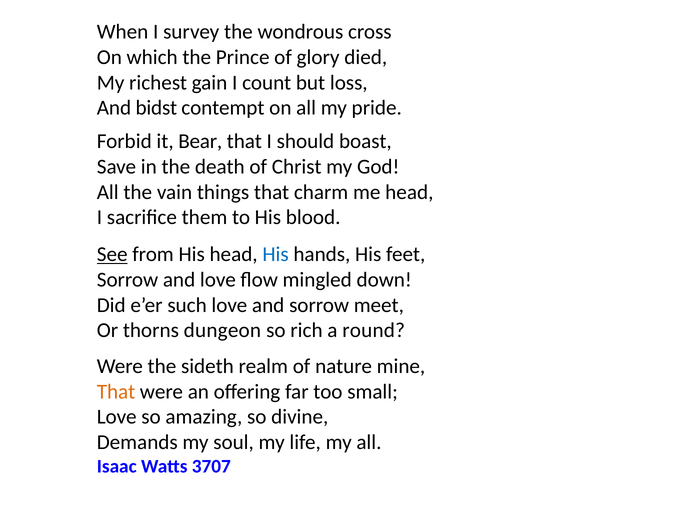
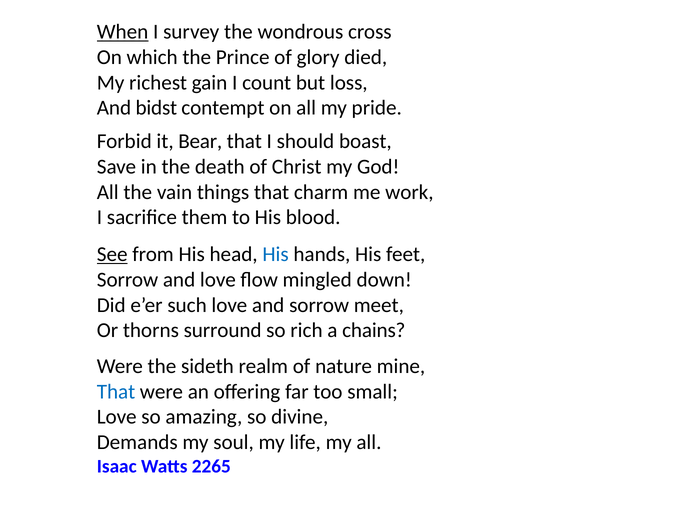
When underline: none -> present (123, 32)
me head: head -> work (409, 192)
dungeon: dungeon -> surround (223, 331)
round: round -> chains (374, 331)
That colour: orange -> blue (116, 392)
3707: 3707 -> 2265 (211, 467)
